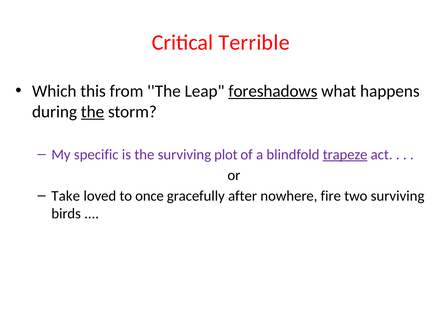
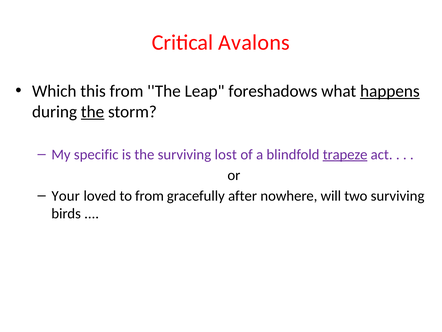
Terrible: Terrible -> Avalons (254, 42)
foreshadows underline: present -> none (273, 91)
happens underline: none -> present (390, 91)
plot: plot -> lost (226, 154)
Take: Take -> Your (66, 196)
to once: once -> from (150, 196)
fire: fire -> will (331, 196)
